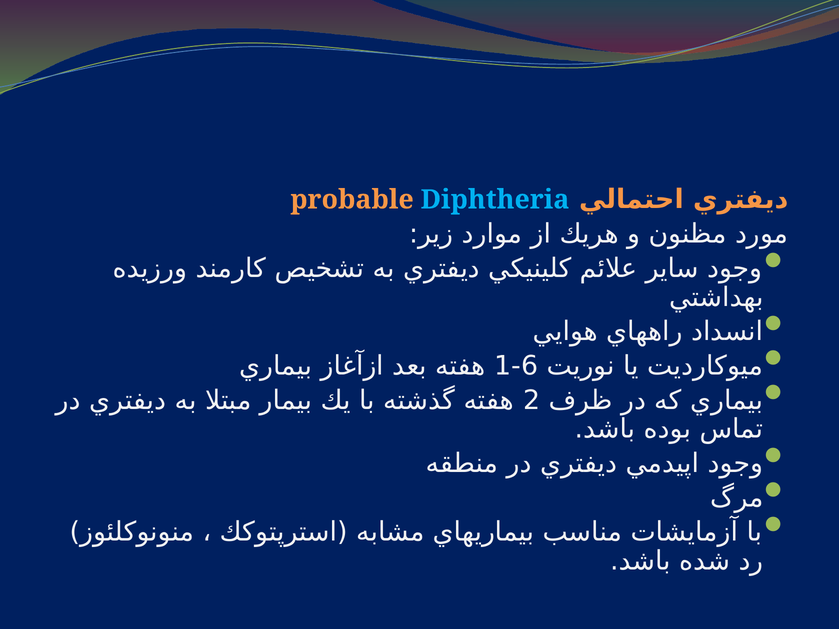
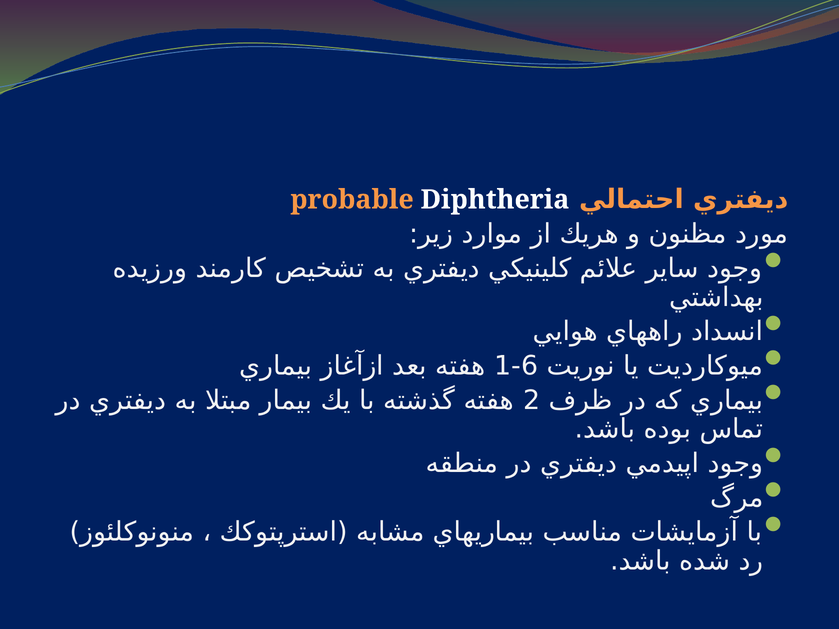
Diphtheria colour: light blue -> white (495, 200)
